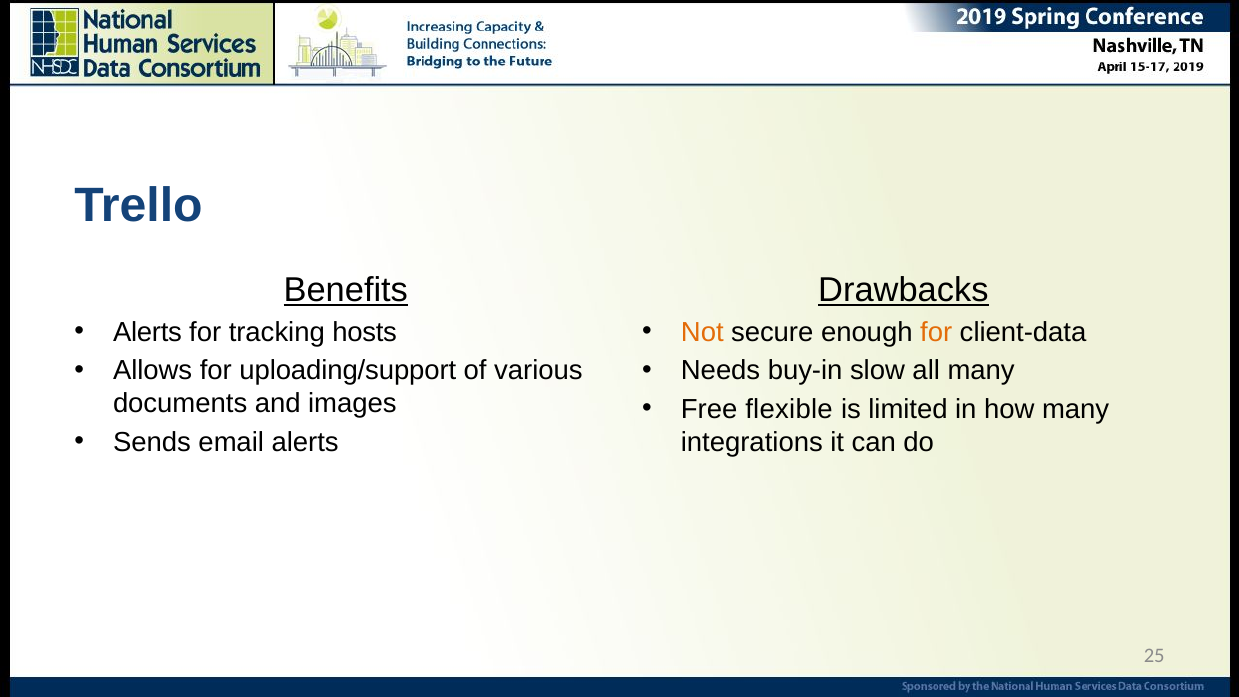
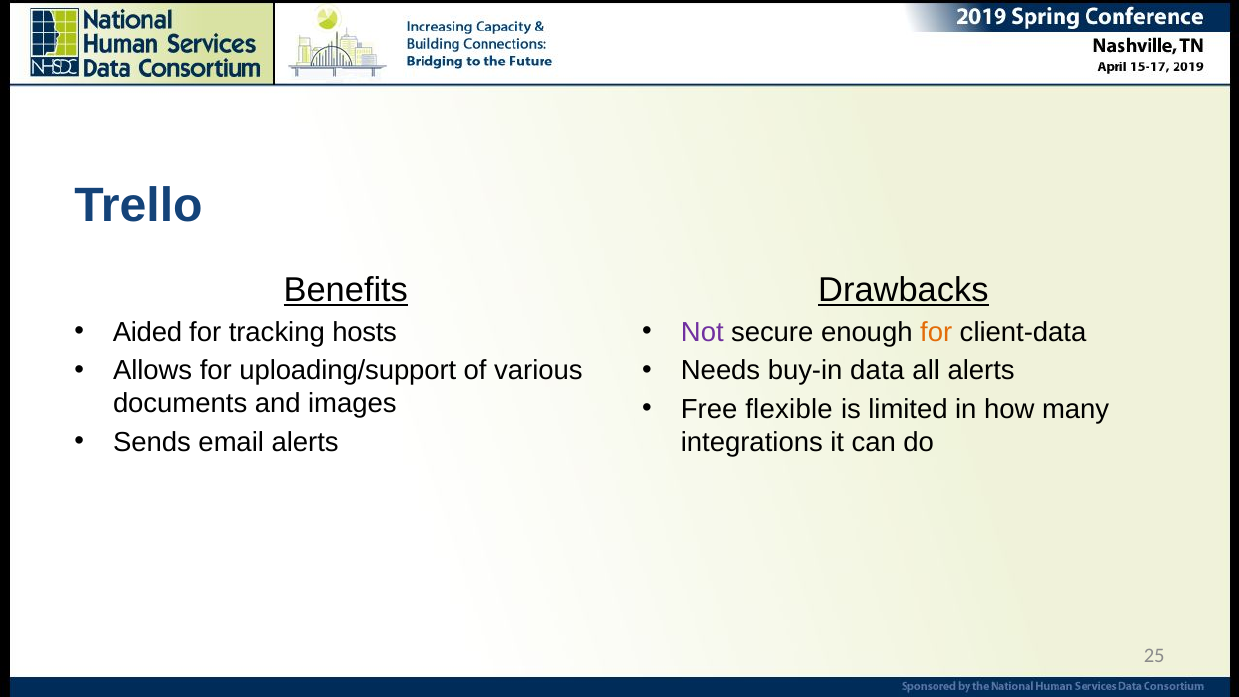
Alerts: Alerts -> Aided (147, 332)
Not colour: orange -> purple (702, 332)
slow: slow -> data (877, 371)
all many: many -> alerts (981, 371)
